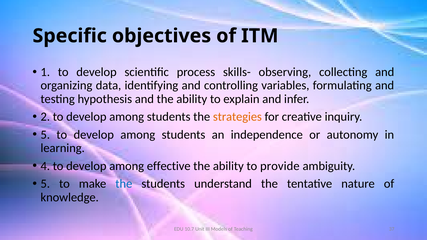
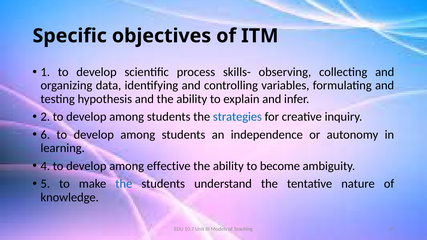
strategies colour: orange -> blue (237, 117)
5: 5 -> 6 (45, 135)
provide: provide -> become (280, 166)
